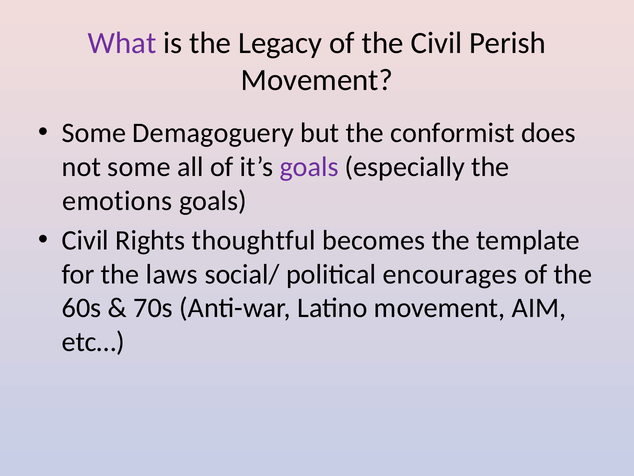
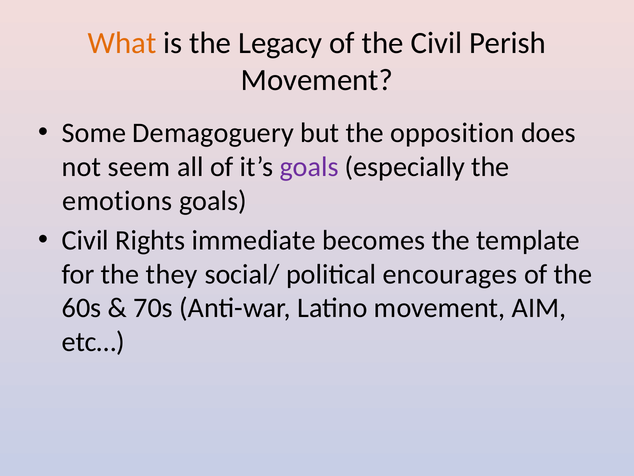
What colour: purple -> orange (122, 43)
conformist: conformist -> opposition (452, 133)
not some: some -> seem (139, 167)
thoughtful: thoughtful -> immediate (254, 240)
laws: laws -> they (172, 274)
